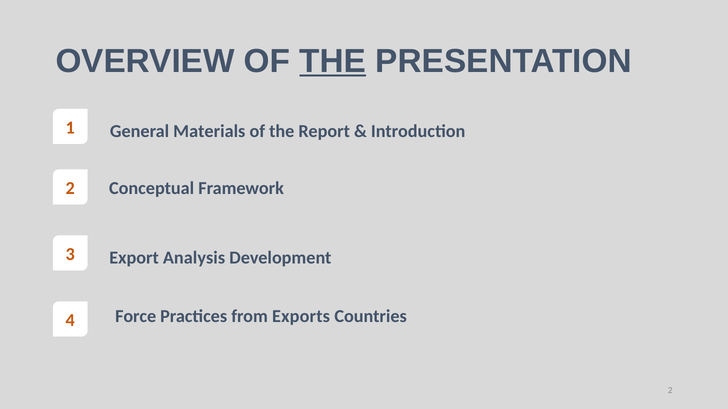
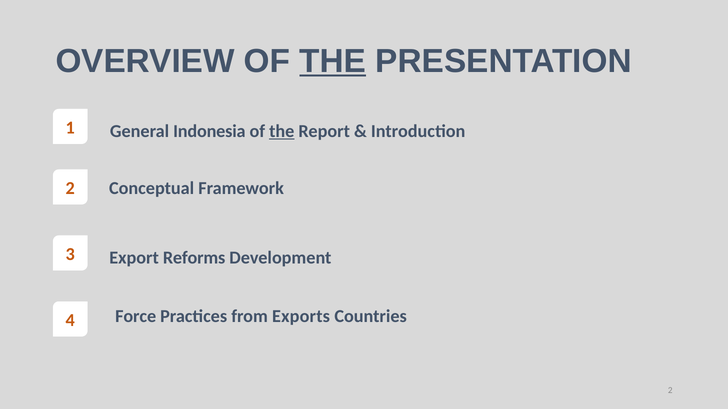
Materials: Materials -> Indonesia (209, 131)
the underline: none -> present (282, 131)
Analysis: Analysis -> Reforms (194, 258)
